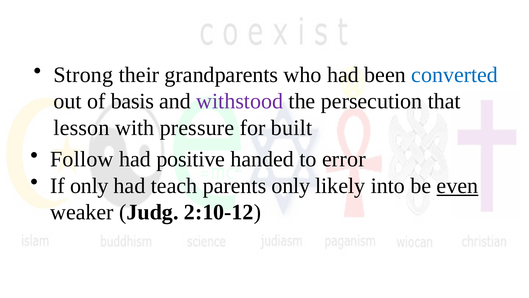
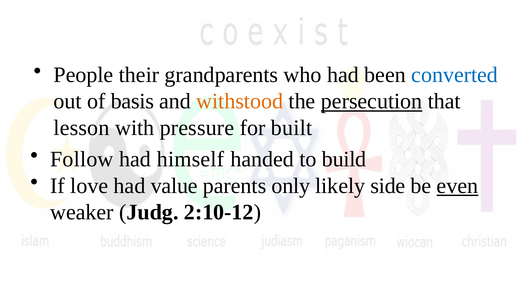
Strong: Strong -> People (83, 75)
withstood colour: purple -> orange (240, 101)
persecution underline: none -> present (372, 101)
positive: positive -> himself (191, 159)
error: error -> build (344, 159)
If only: only -> love (89, 185)
teach: teach -> value (174, 185)
into: into -> side (388, 185)
